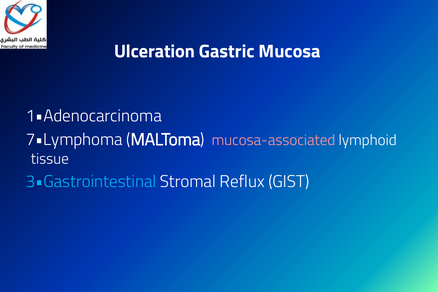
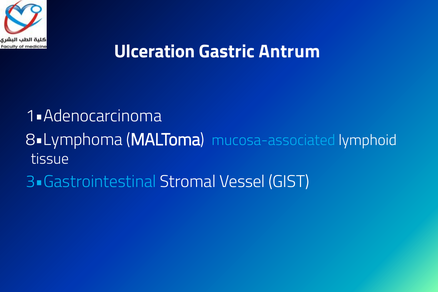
Mucosa: Mucosa -> Antrum (289, 51)
7•Lymphoma: 7•Lymphoma -> 8•Lymphoma (74, 140)
mucosa-associated colour: pink -> light blue (273, 140)
Reflux: Reflux -> Vessel (242, 181)
